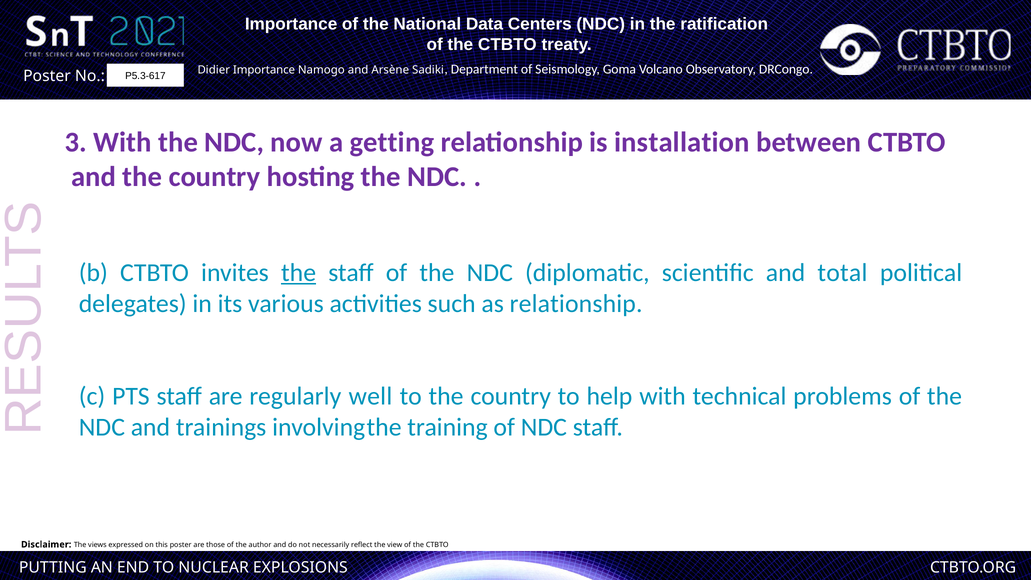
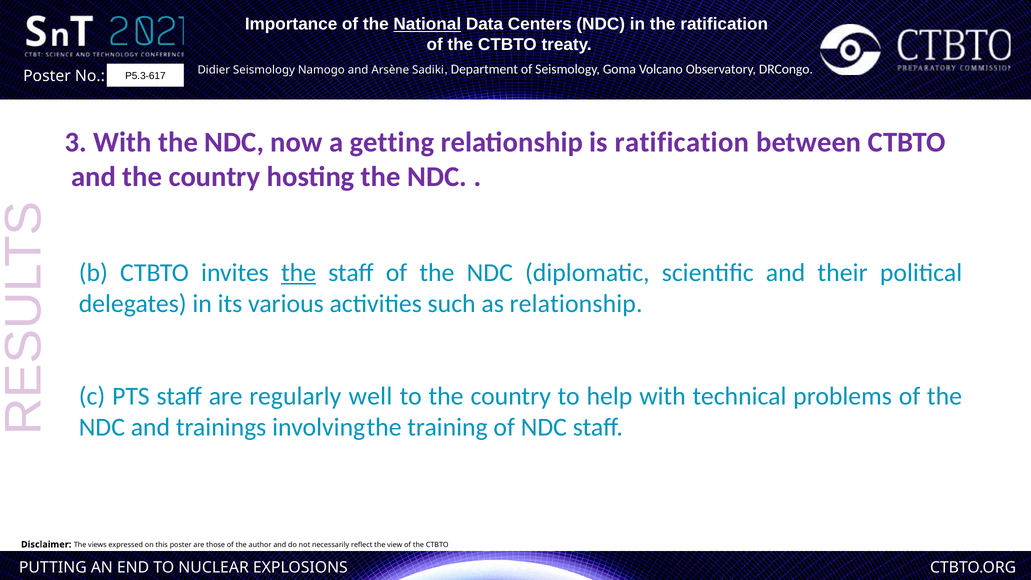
National underline: none -> present (427, 24)
Didier Importance: Importance -> Seismology (264, 70)
is installation: installation -> ratification (682, 142)
total: total -> their (843, 273)
